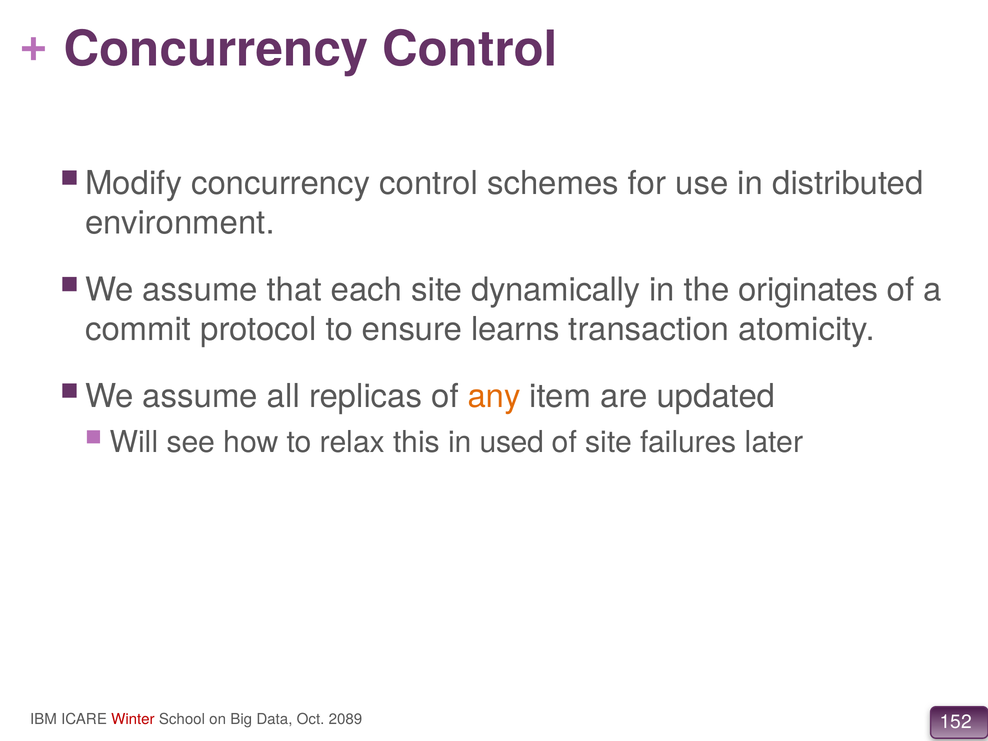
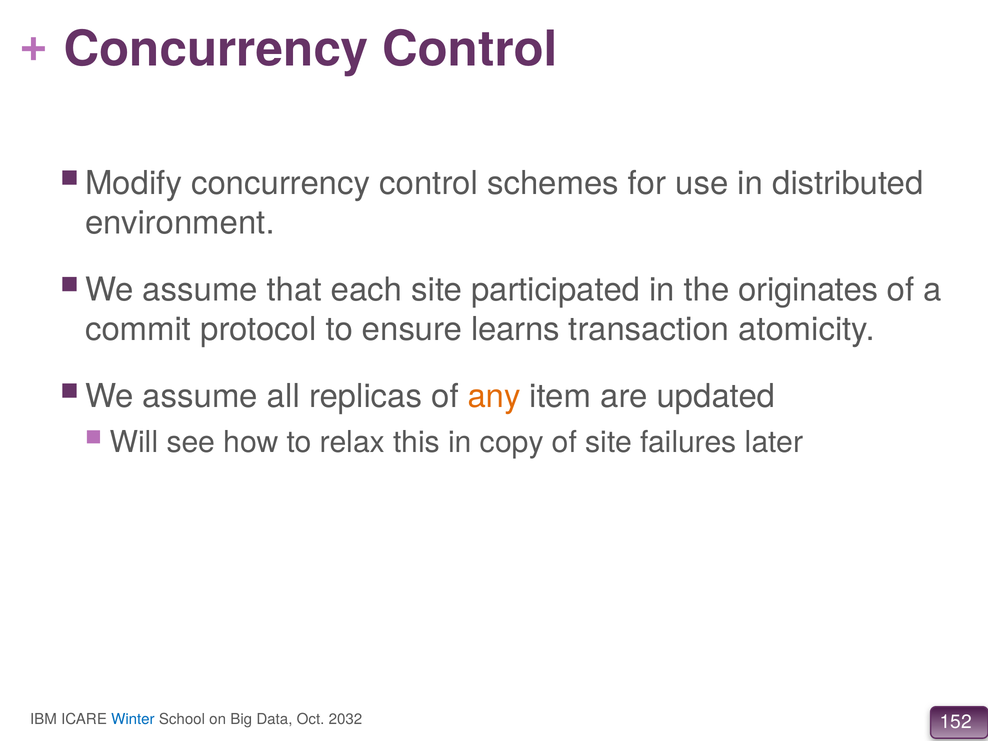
dynamically: dynamically -> participated (556, 290)
used: used -> copy (512, 442)
Winter colour: red -> blue (133, 719)
2089: 2089 -> 2032 (345, 719)
